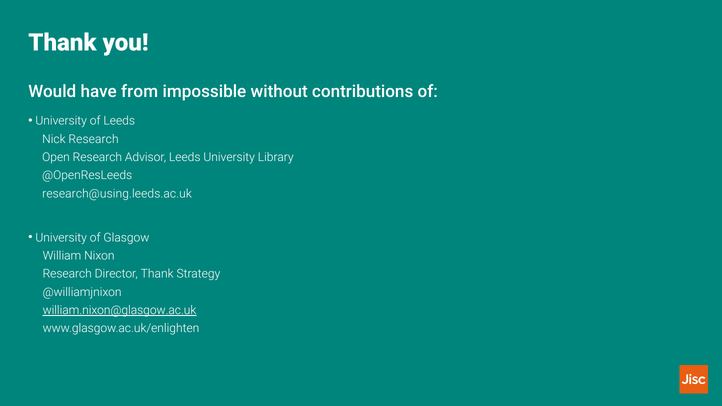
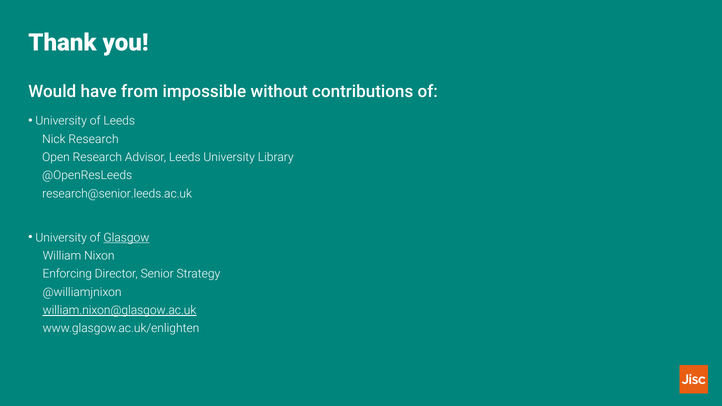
research@using.leeds.ac.uk: research@using.leeds.ac.uk -> research@senior.leeds.ac.uk (117, 194)
Glasgow underline: none -> present (126, 238)
Research: Research -> Enforcing (67, 274)
Director Thank: Thank -> Senior (157, 274)
